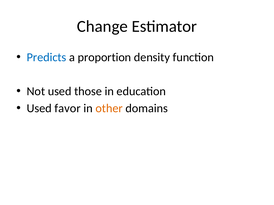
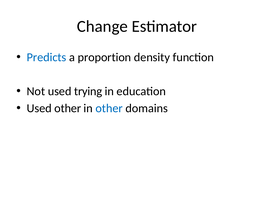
those: those -> trying (88, 92)
Used favor: favor -> other (68, 109)
other colour: orange -> blue (109, 109)
